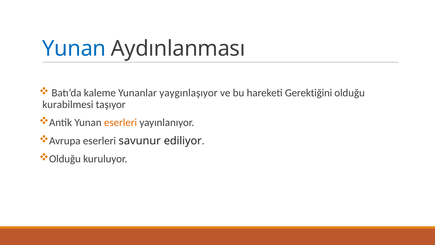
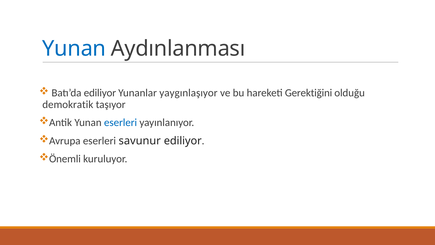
Batı’da kaleme: kaleme -> ediliyor (100, 93)
kurabilmesi: kurabilmesi -> demokratik (68, 104)
eserleri colour: orange -> blue (121, 123)
Olduğu: Olduğu -> Önemli (65, 159)
